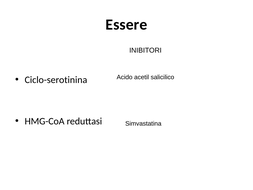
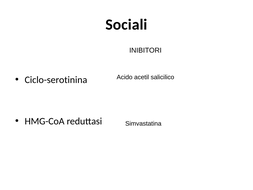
Essere: Essere -> Sociali (126, 24)
